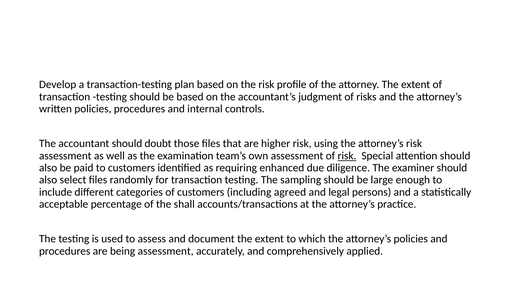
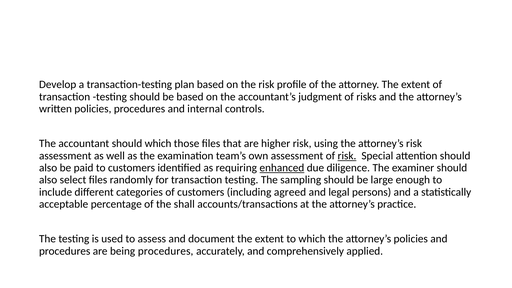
should doubt: doubt -> which (158, 144)
enhanced underline: none -> present (282, 168)
being assessment: assessment -> procedures (166, 251)
